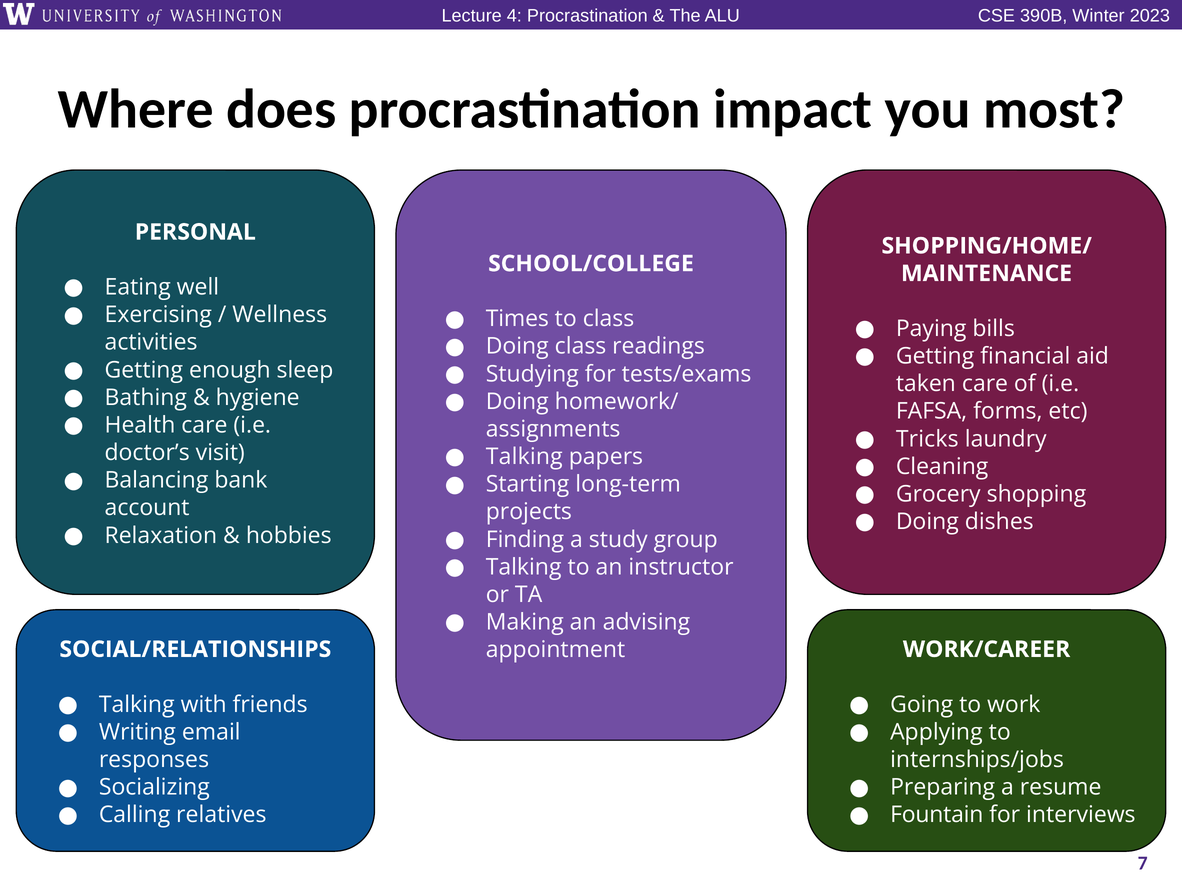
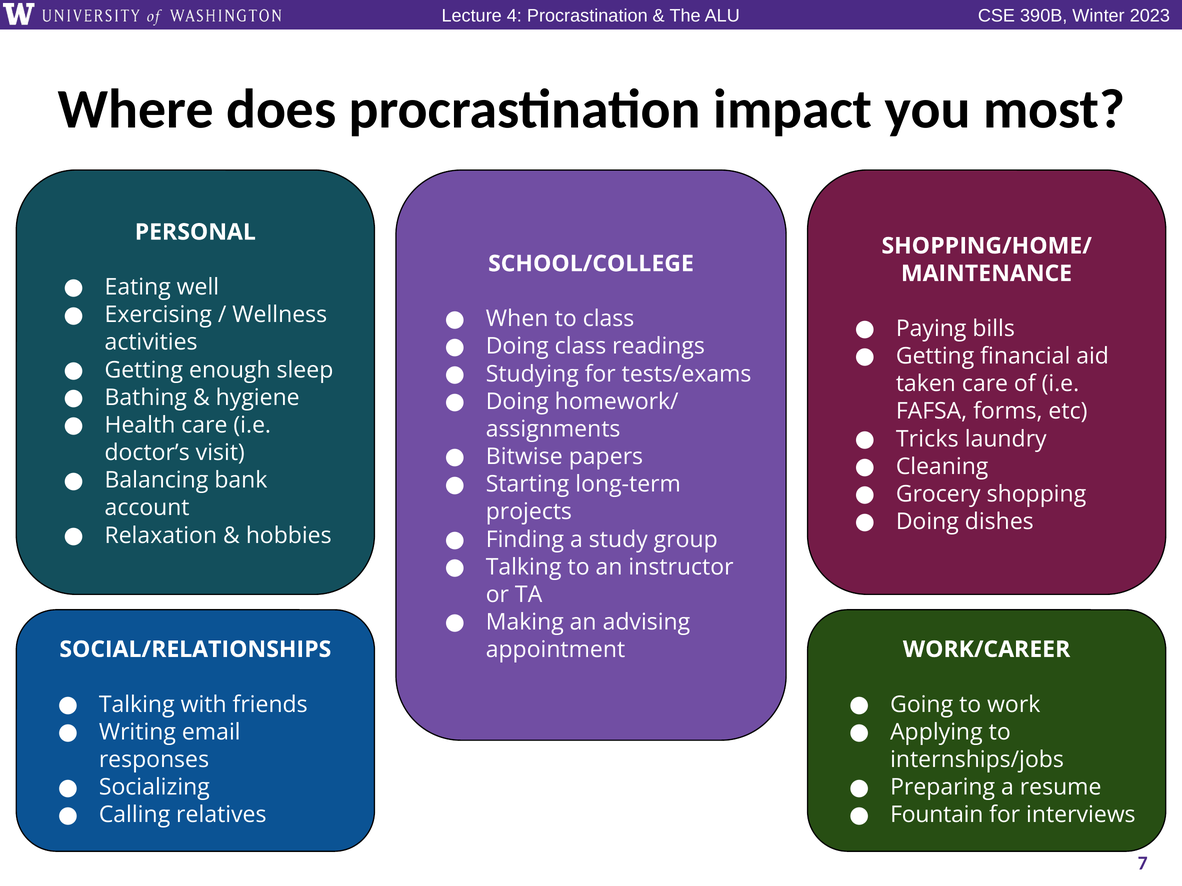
Times: Times -> When (517, 319)
Talking: Talking -> Bitwise (524, 457)
